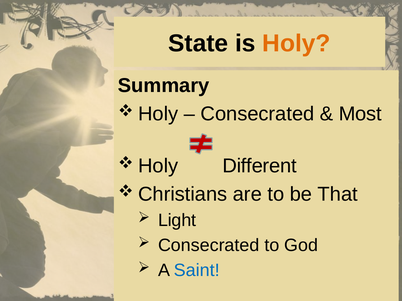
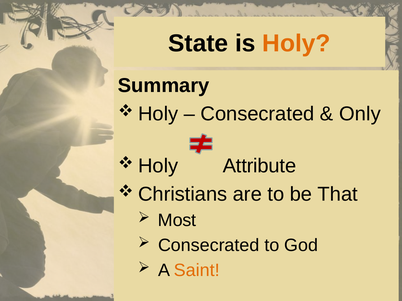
Most: Most -> Only (360, 114)
Different: Different -> Attribute (259, 166)
Light: Light -> Most (177, 221)
Saint colour: blue -> orange (197, 271)
